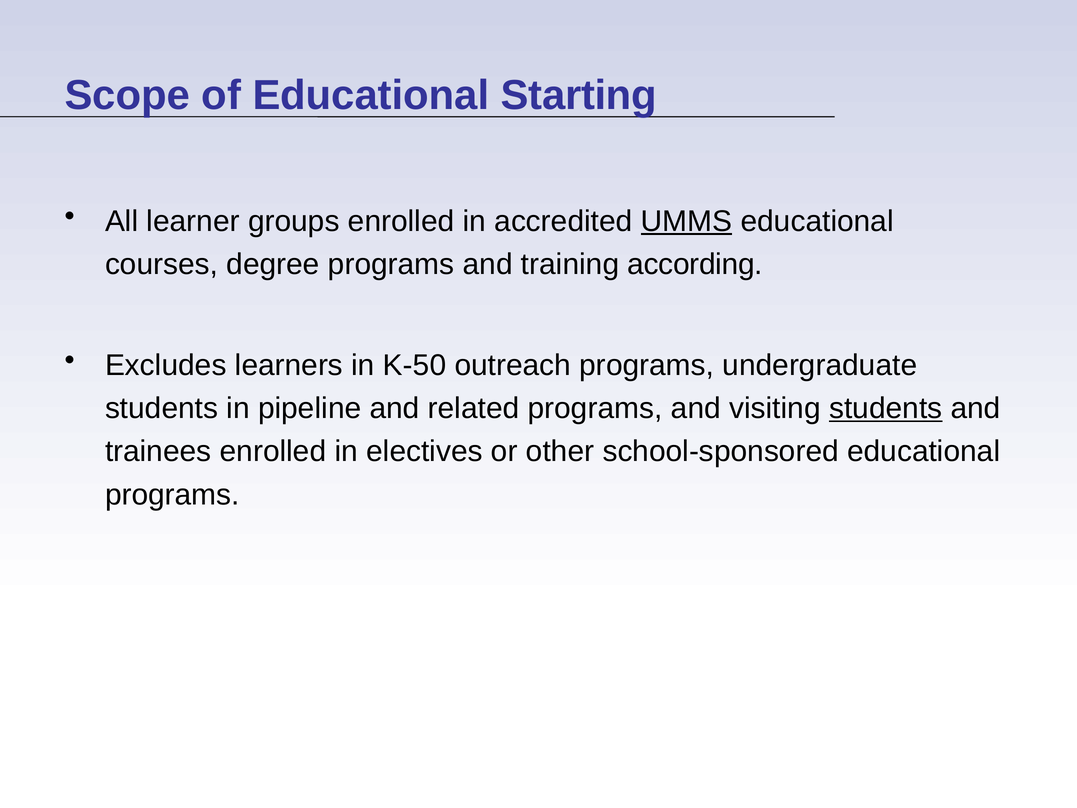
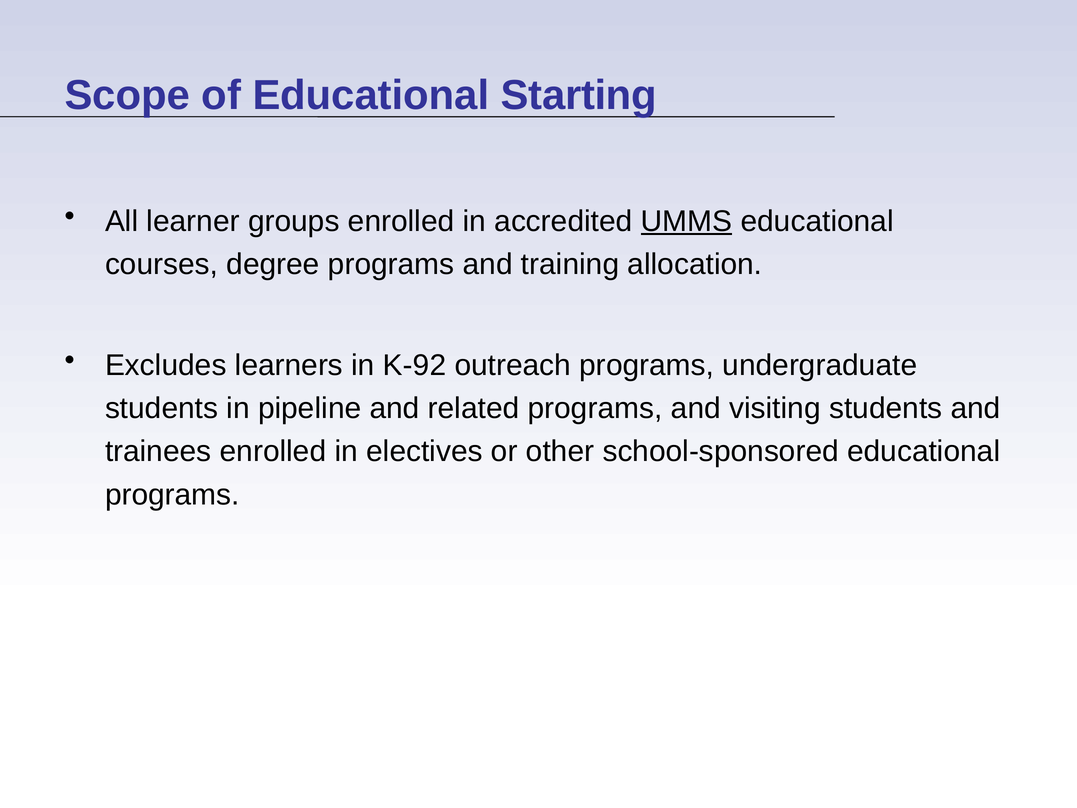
according: according -> allocation (695, 264)
K-50: K-50 -> K-92 (415, 365)
students underline: present -> none (886, 408)
